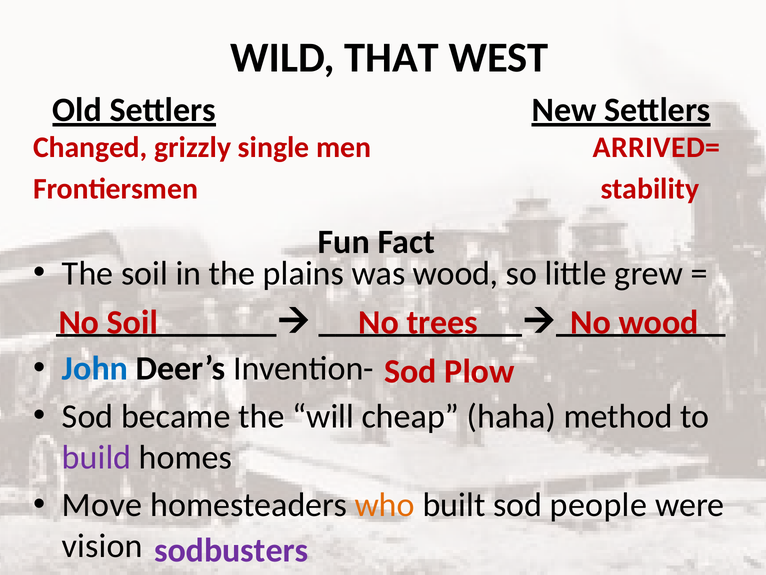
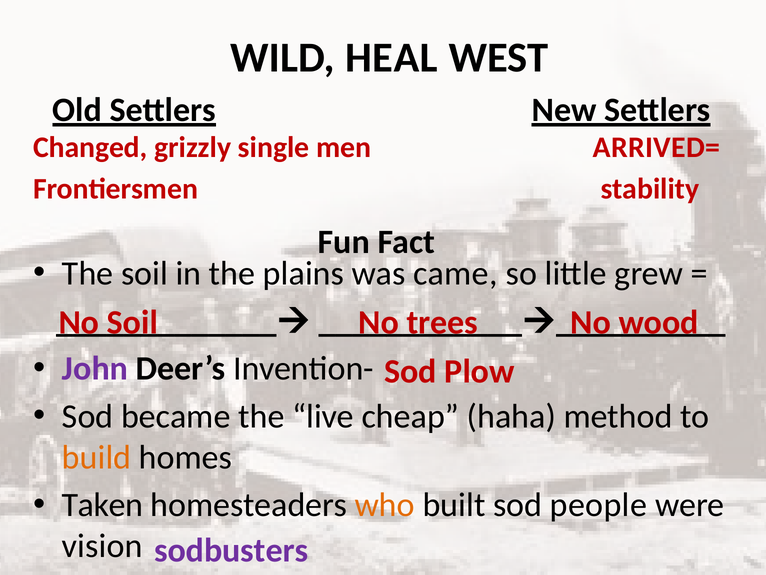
THAT: THAT -> HEAL (391, 58)
was wood: wood -> came (455, 273)
John colour: blue -> purple (95, 368)
will: will -> live (323, 416)
build colour: purple -> orange (97, 457)
Move: Move -> Taken (102, 505)
